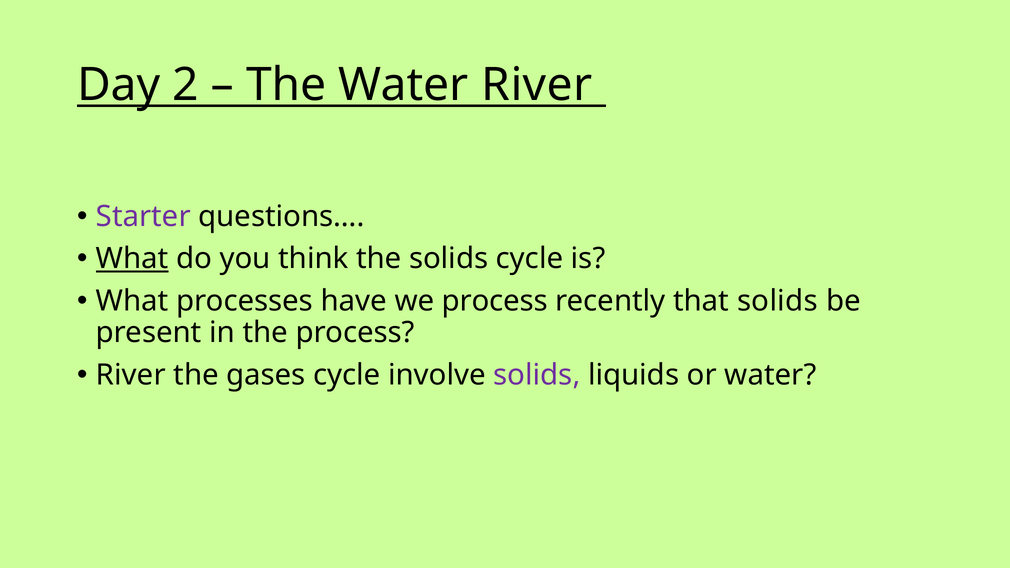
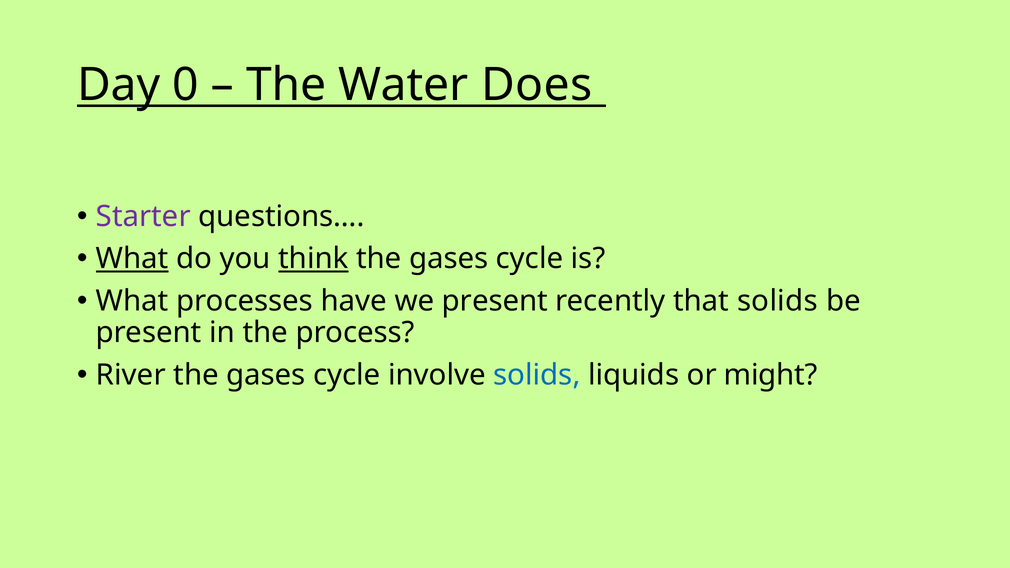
2: 2 -> 0 (186, 85)
Water River: River -> Does (537, 85)
think underline: none -> present (313, 259)
solids: solids -> gases (449, 259)
we process: process -> present (495, 301)
solids colour: purple -> blue (537, 375)
or water: water -> might (771, 375)
